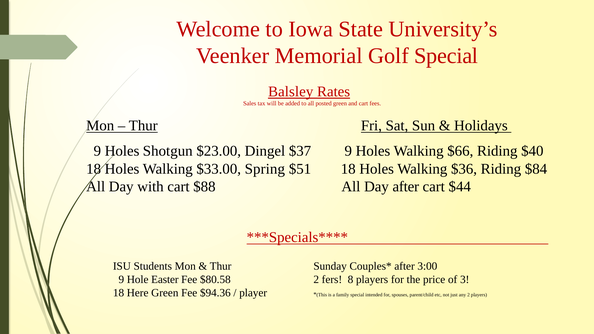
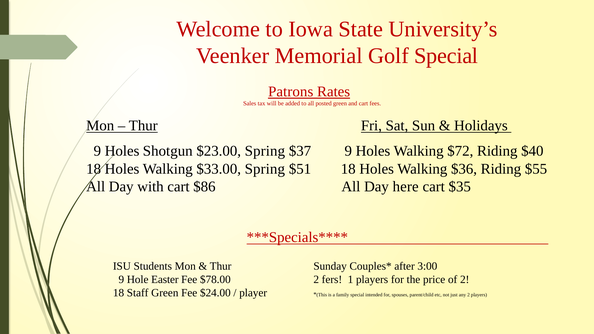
Balsley: Balsley -> Patrons (291, 92)
$23.00 Dingel: Dingel -> Spring (265, 151)
$66: $66 -> $72 (460, 151)
$84: $84 -> $55 (536, 169)
$88: $88 -> $86 (204, 187)
Day after: after -> here (406, 187)
$44: $44 -> $35 (460, 187)
$80.58: $80.58 -> $78.00 (215, 280)
8: 8 -> 1 (350, 280)
of 3: 3 -> 2 (465, 280)
Here: Here -> Staff (138, 293)
$94.36: $94.36 -> $24.00 (215, 293)
